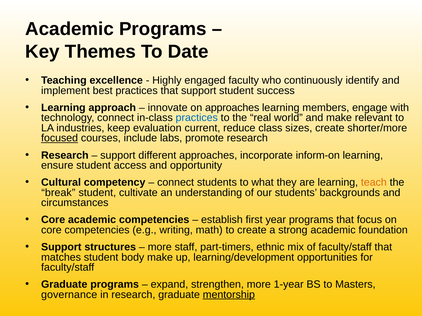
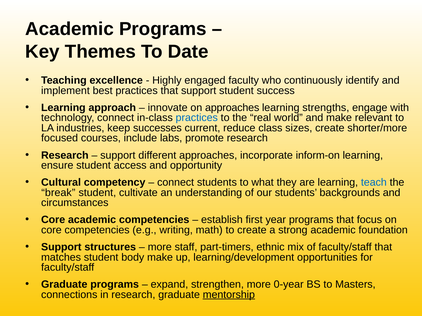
members: members -> strengths (326, 108)
evaluation: evaluation -> successes (157, 128)
focused underline: present -> none (60, 138)
teach colour: orange -> blue (374, 183)
1-year: 1-year -> 0-year (289, 285)
governance: governance -> connections (69, 295)
